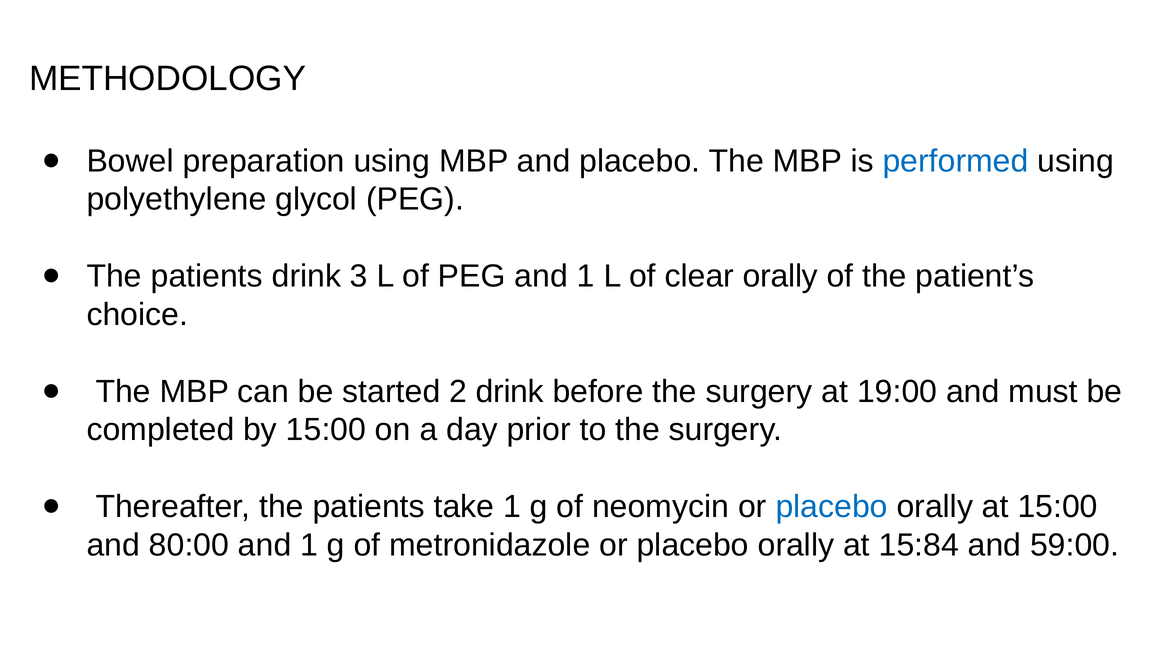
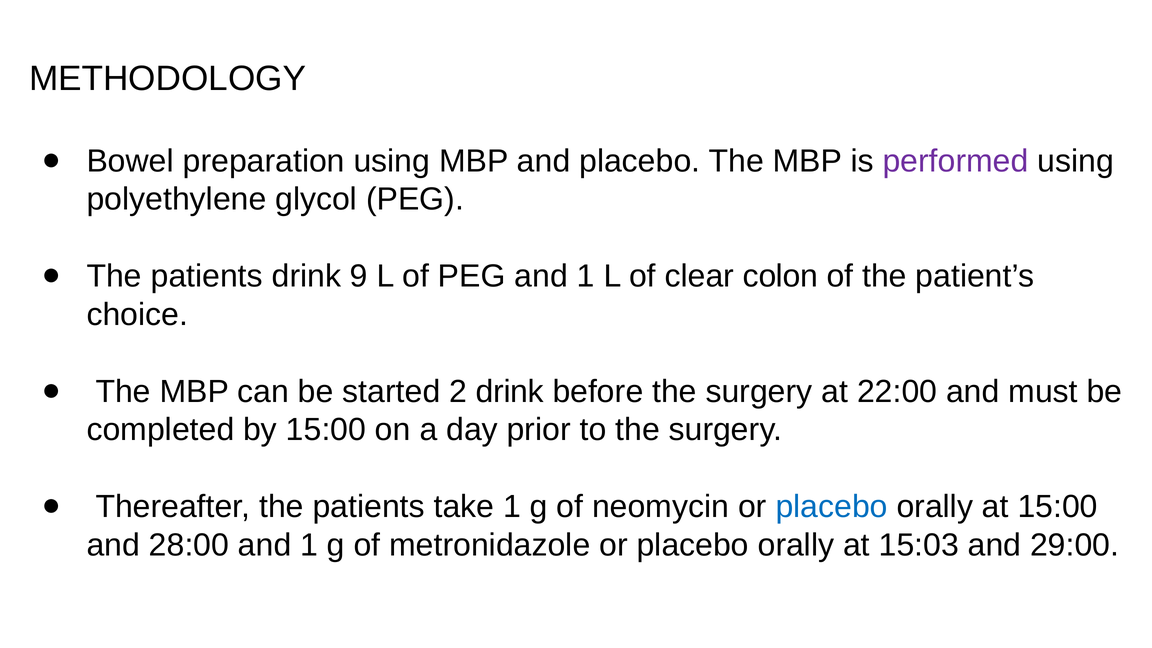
performed colour: blue -> purple (956, 161)
3: 3 -> 9 (359, 276)
clear orally: orally -> colon (780, 276)
19:00: 19:00 -> 22:00 (897, 391)
80:00: 80:00 -> 28:00 (189, 545)
15:84: 15:84 -> 15:03 (919, 545)
59:00: 59:00 -> 29:00 (1075, 545)
